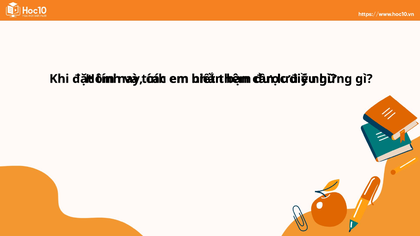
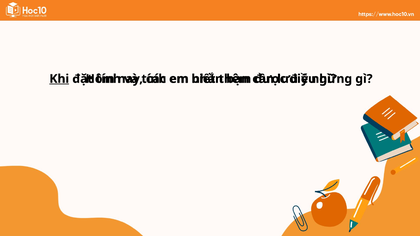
Khi underline: none -> present (59, 79)
